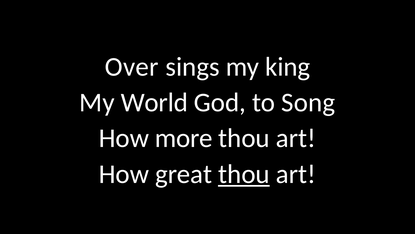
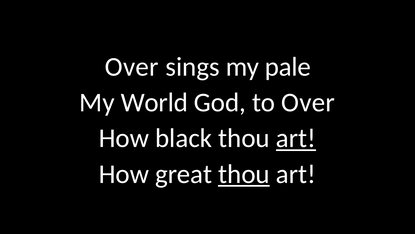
king: king -> pale (288, 67)
to Song: Song -> Over (308, 102)
more: more -> black (184, 138)
art underline: none -> present (296, 138)
